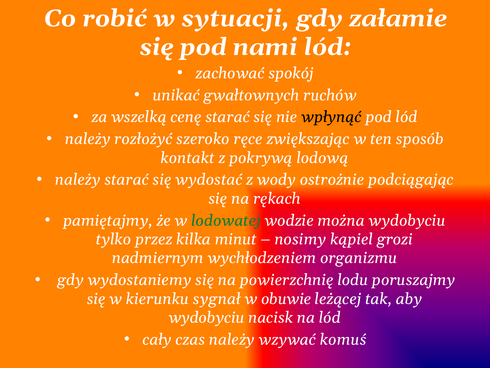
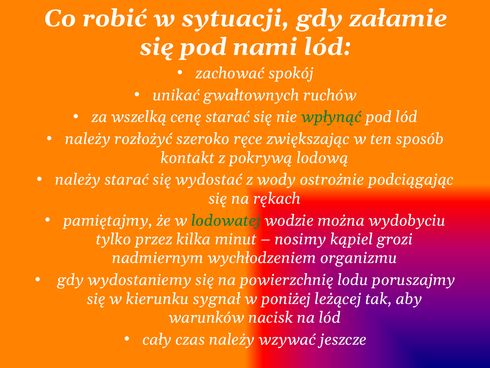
wpłynąć colour: black -> green (331, 117)
obuwie: obuwie -> poniżej (286, 298)
wydobyciu: wydobyciu -> warunków (206, 317)
komuś: komuś -> jeszcze (343, 339)
